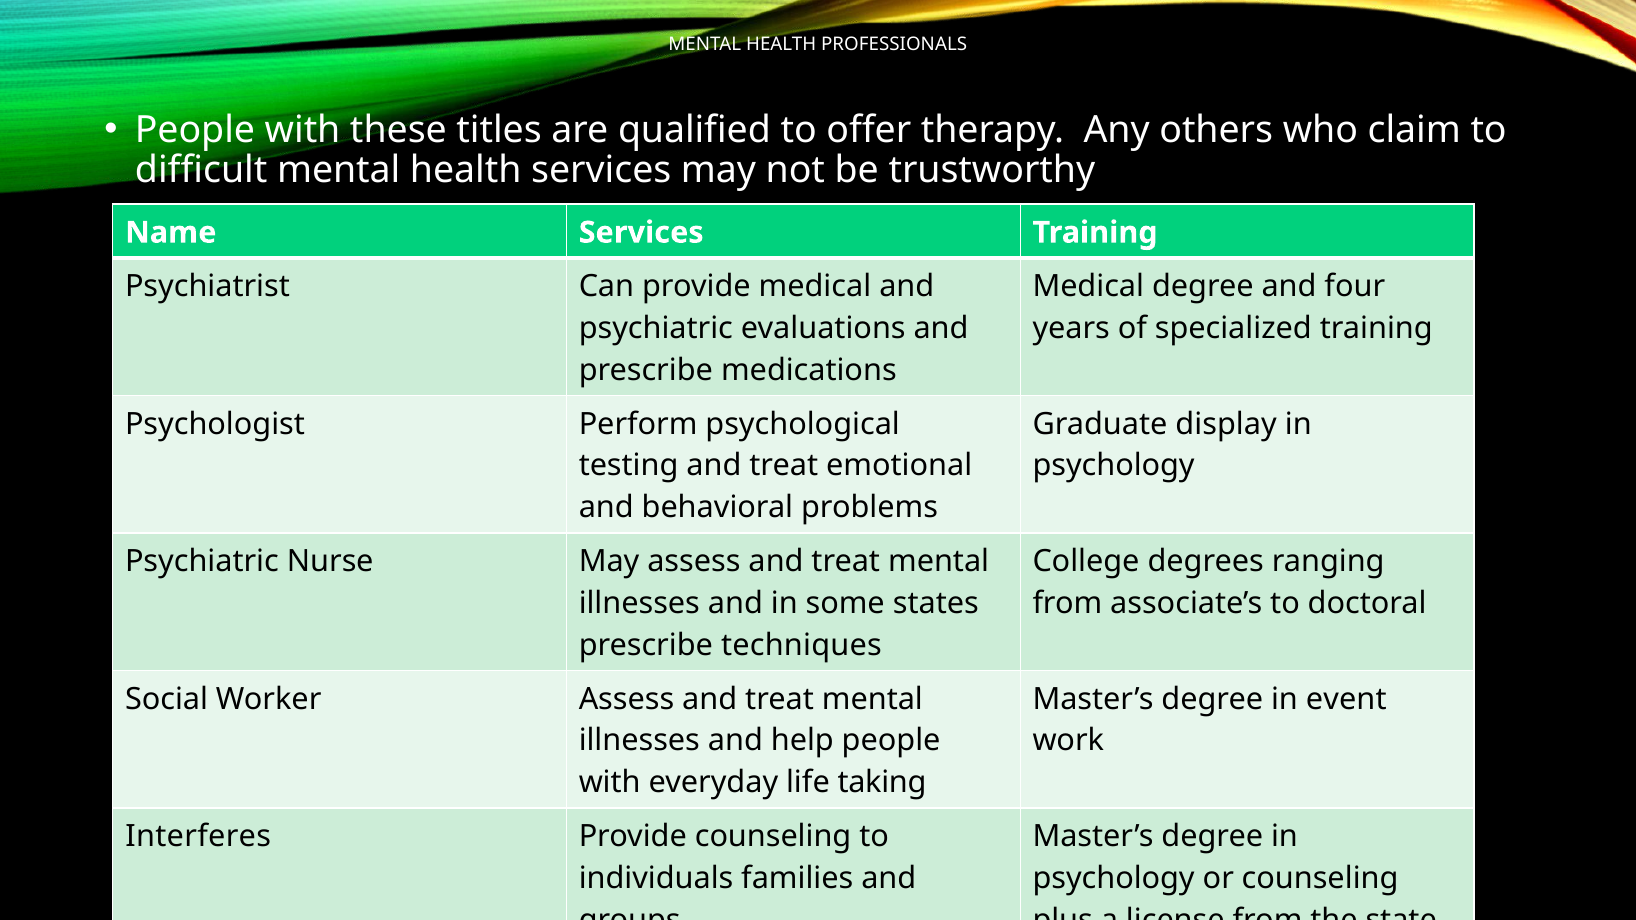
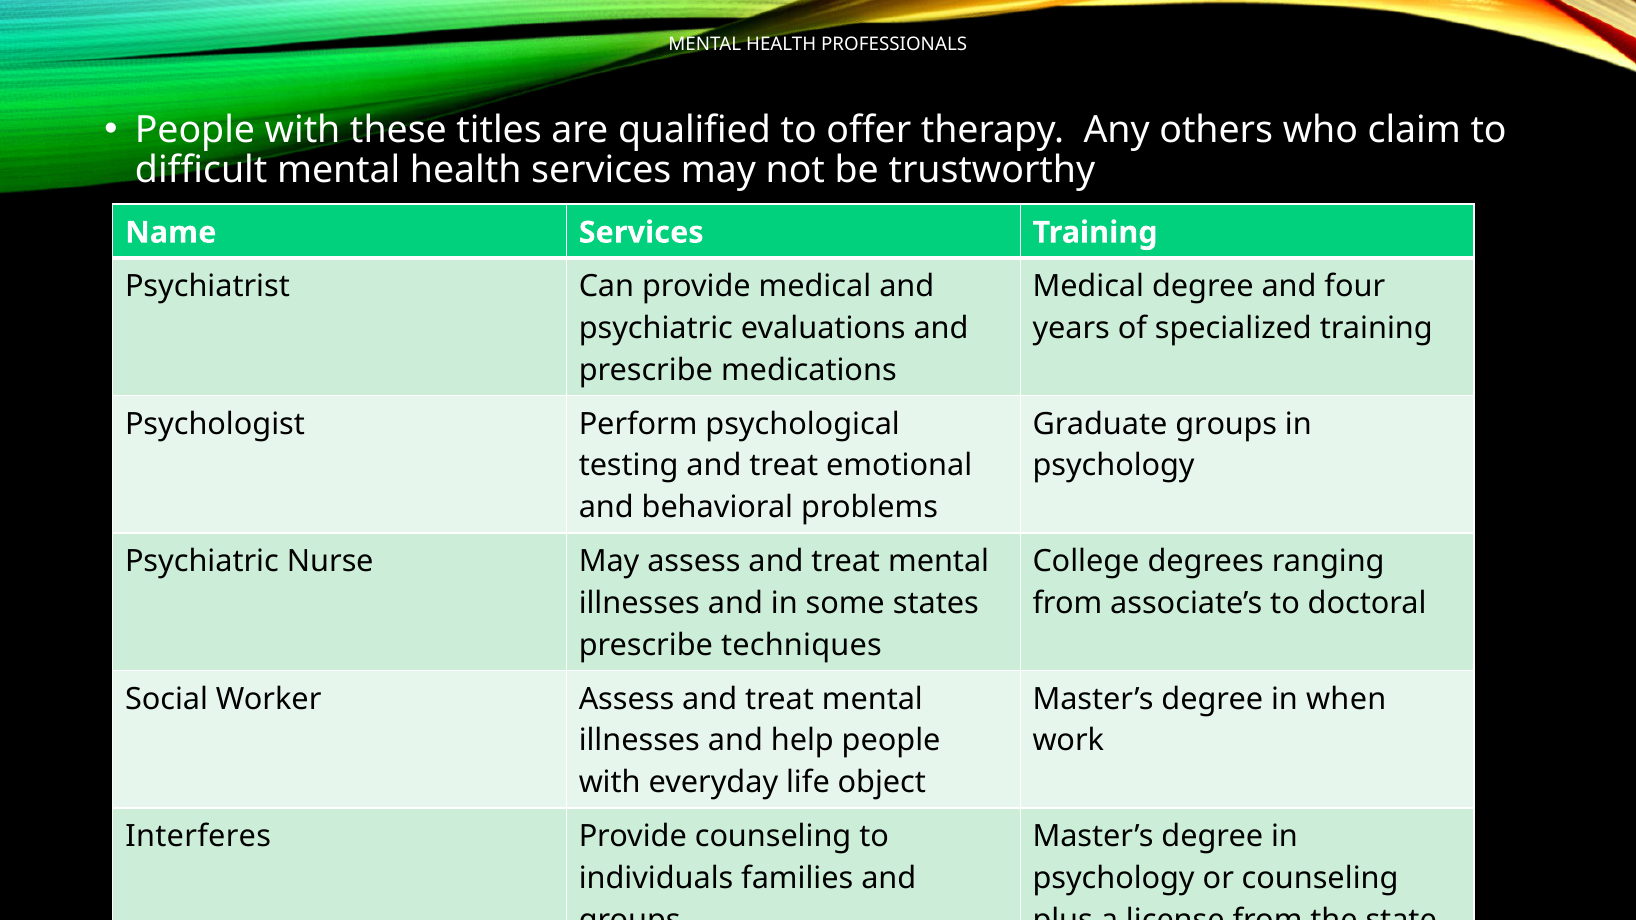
Graduate display: display -> groups (1226, 424)
event: event -> when (1346, 699)
taking: taking -> object (882, 783)
